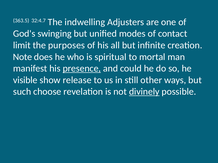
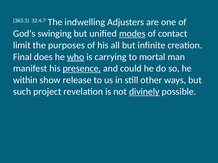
modes underline: none -> present (132, 34)
Note: Note -> Final (22, 57)
who underline: none -> present (76, 57)
spiritual: spiritual -> carrying (111, 57)
visible: visible -> within (25, 80)
choose: choose -> project (47, 92)
